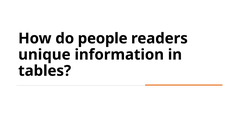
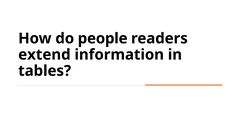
unique: unique -> extend (44, 54)
